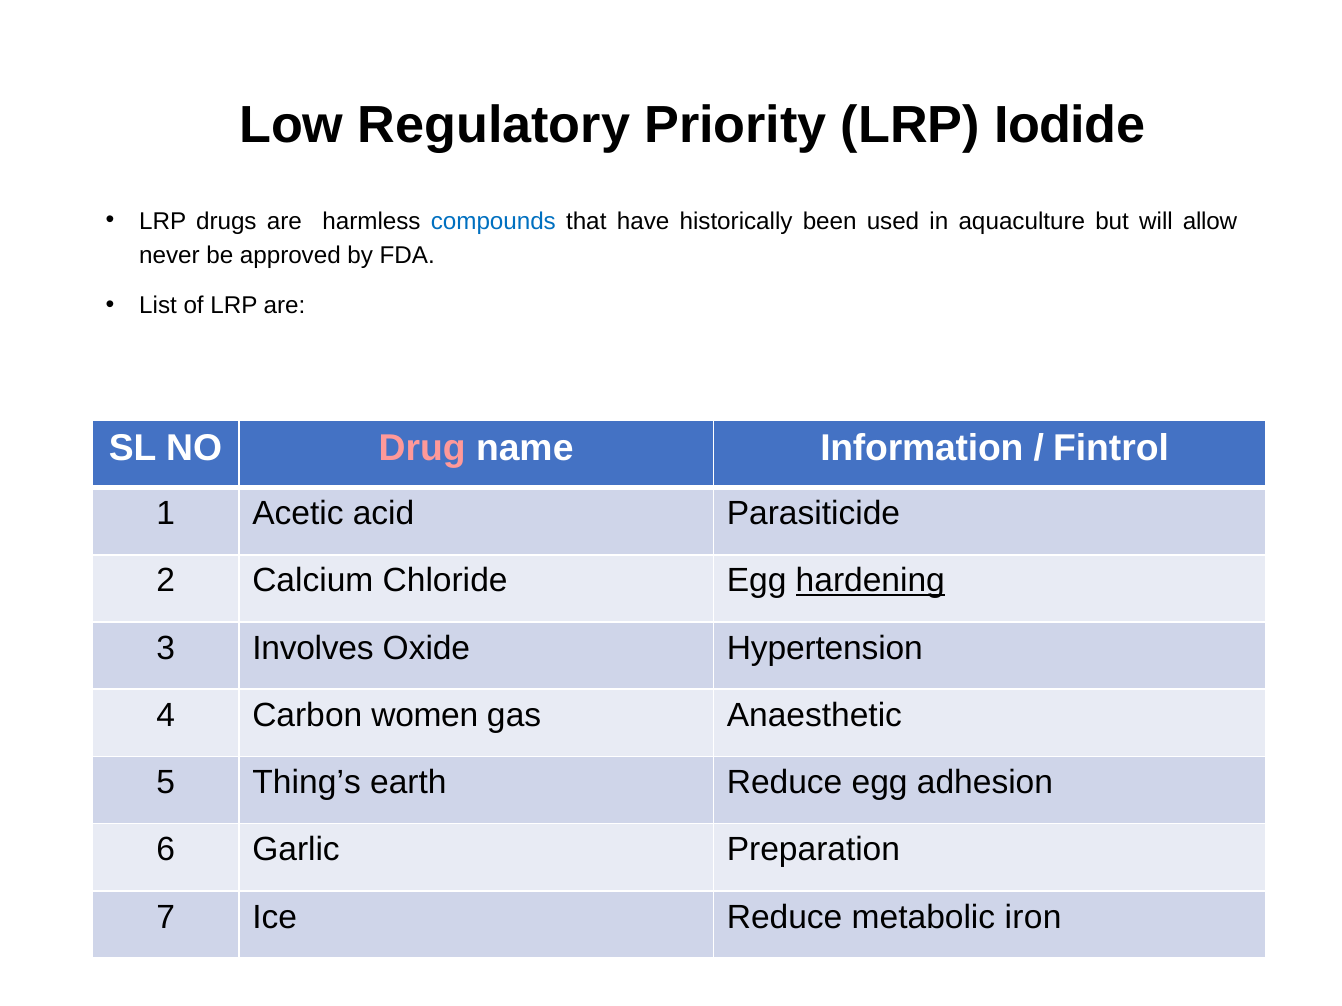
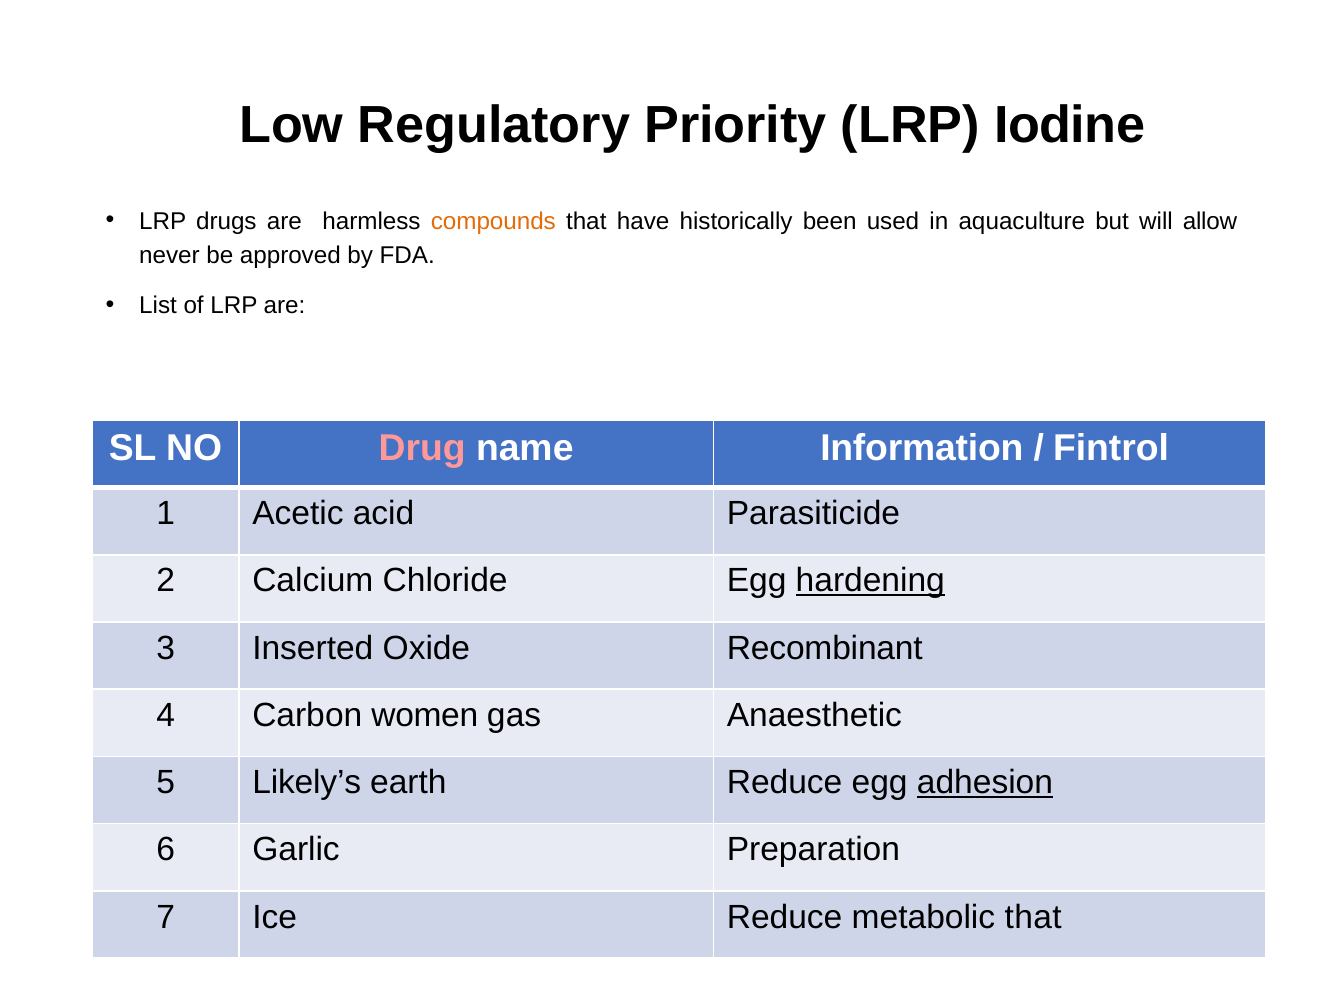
Iodide: Iodide -> Iodine (1070, 125)
compounds colour: blue -> orange (493, 221)
Involves: Involves -> Inserted (313, 648)
Hypertension: Hypertension -> Recombinant (825, 648)
Thing’s: Thing’s -> Likely’s (307, 783)
adhesion underline: none -> present (985, 783)
metabolic iron: iron -> that (1033, 917)
